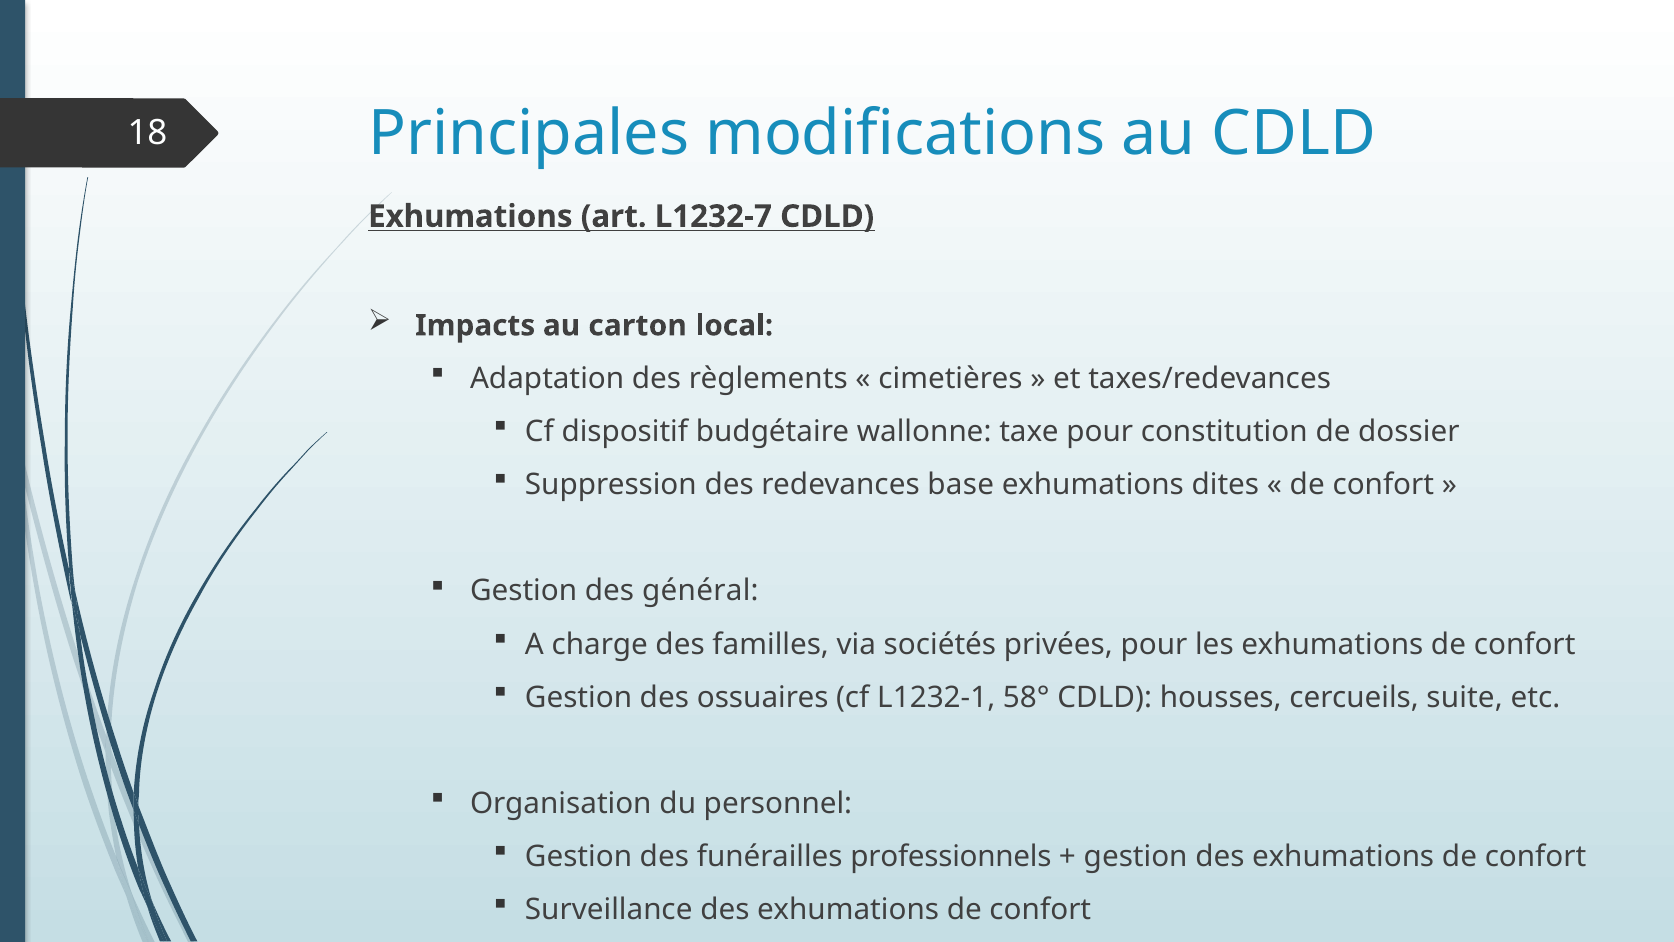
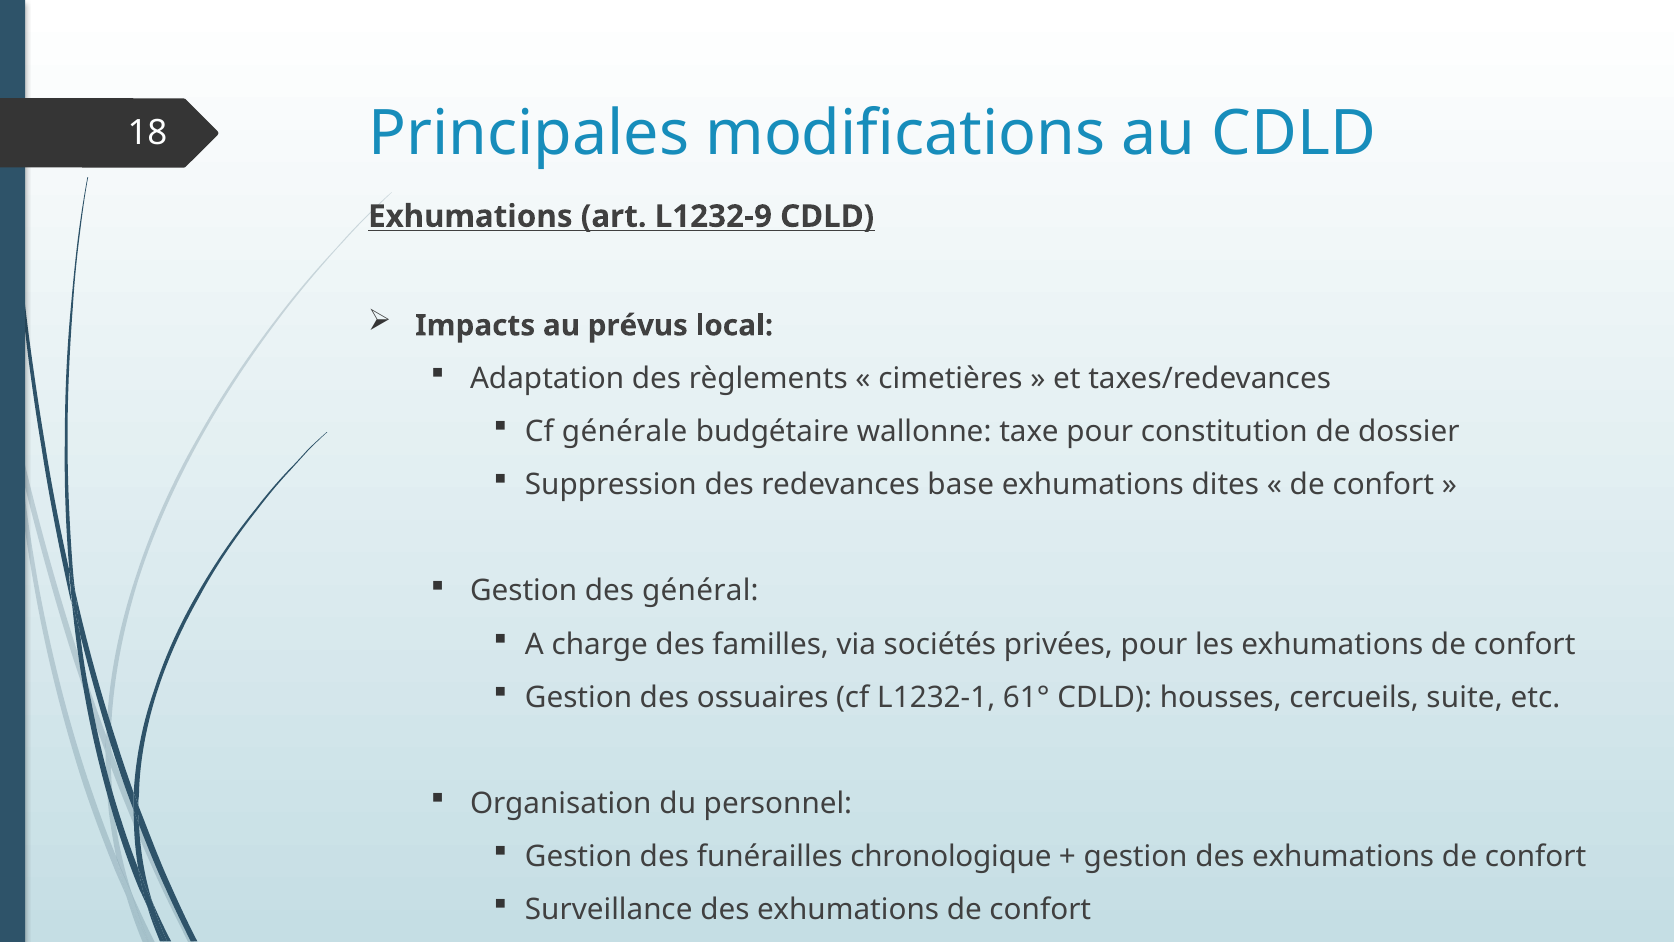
L1232-7: L1232-7 -> L1232-9 (713, 216)
carton: carton -> prévus (638, 325)
dispositif: dispositif -> générale (625, 432)
58°: 58° -> 61° (1026, 697)
professionnels: professionnels -> chronologique (951, 856)
